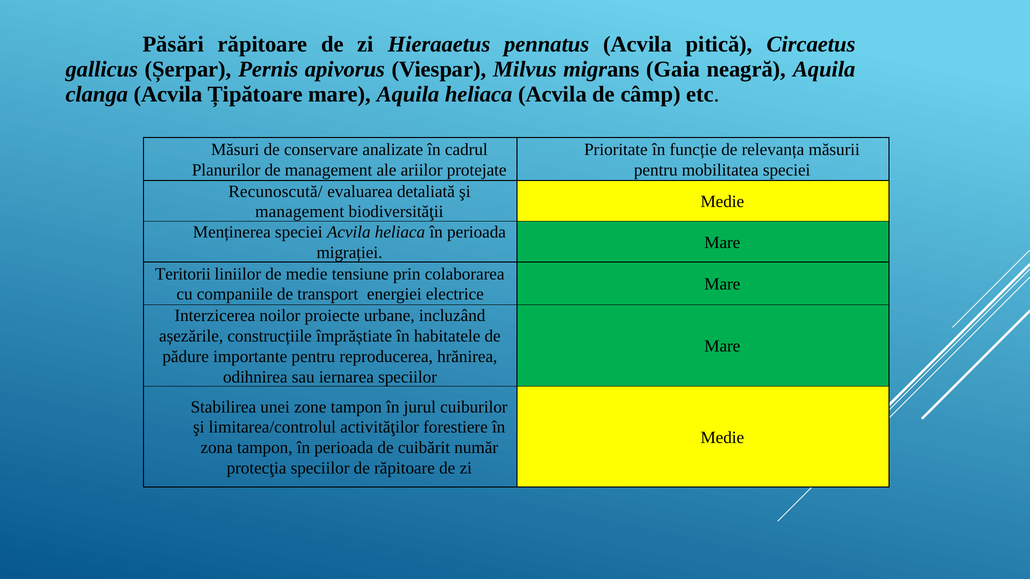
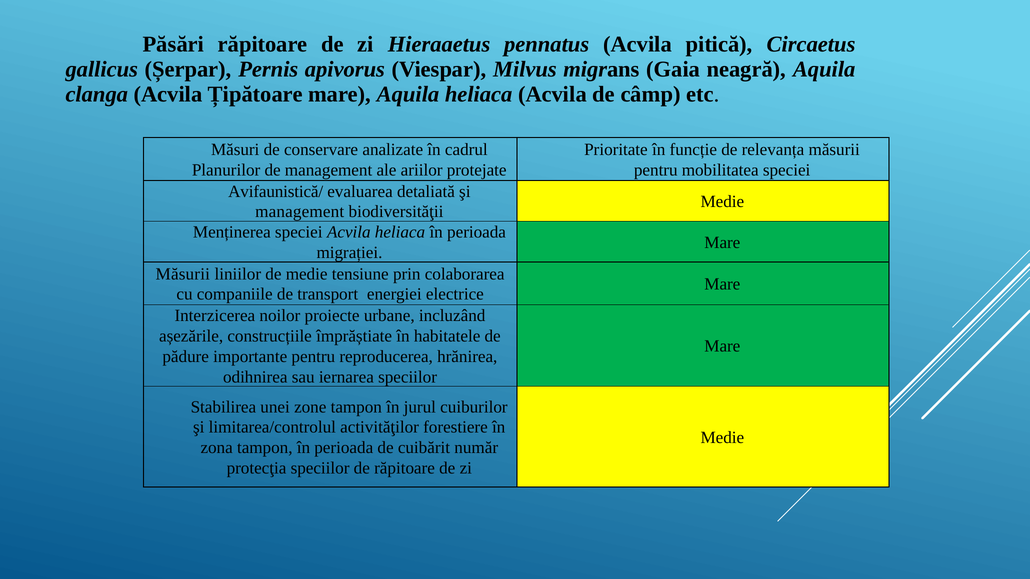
Recunoscută/: Recunoscută/ -> Avifaunistică/ (276, 192)
Teritorii: Teritorii -> Măsurii (183, 274)
